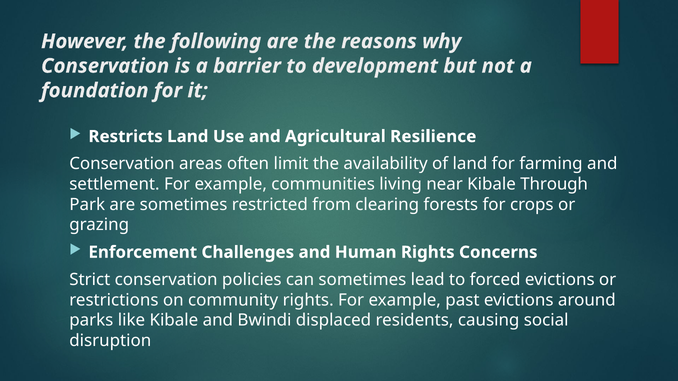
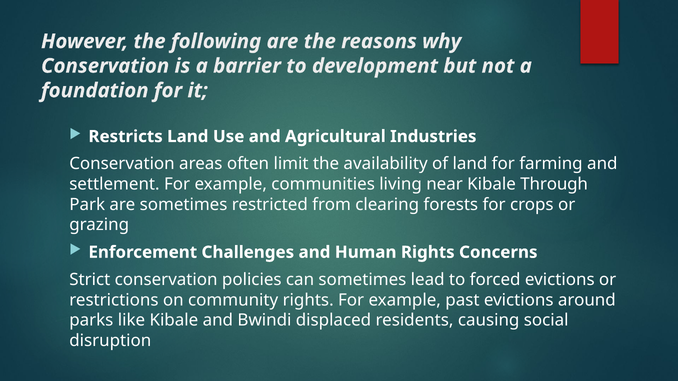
Resilience: Resilience -> Industries (433, 137)
